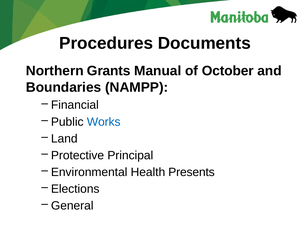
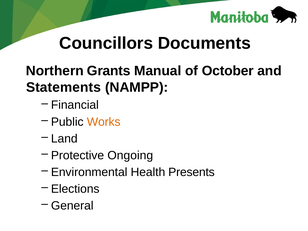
Procedures: Procedures -> Councillors (106, 43)
Boundaries: Boundaries -> Statements (64, 87)
Works colour: blue -> orange (104, 122)
Principal: Principal -> Ongoing (130, 155)
